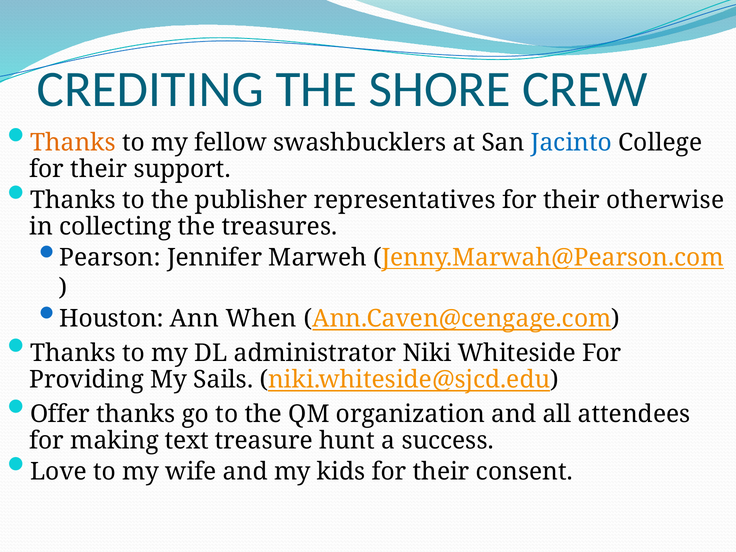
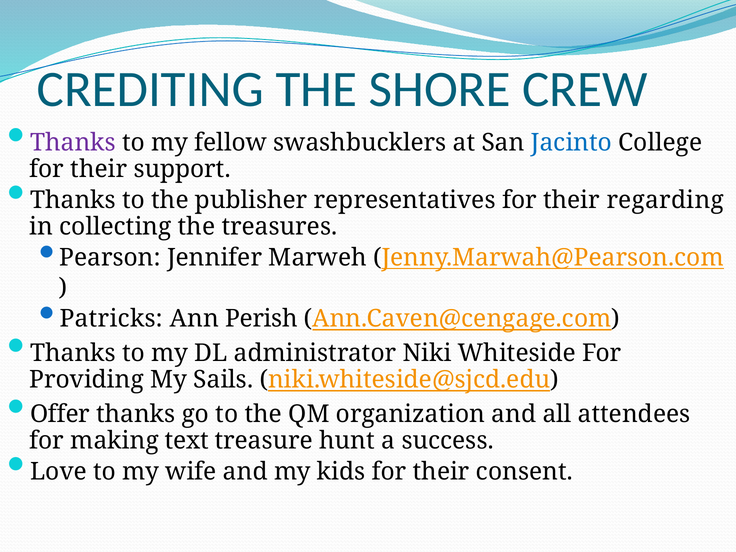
Thanks colour: orange -> purple (73, 143)
otherwise: otherwise -> regarding (665, 200)
Houston: Houston -> Patricks (111, 318)
When: When -> Perish (261, 318)
